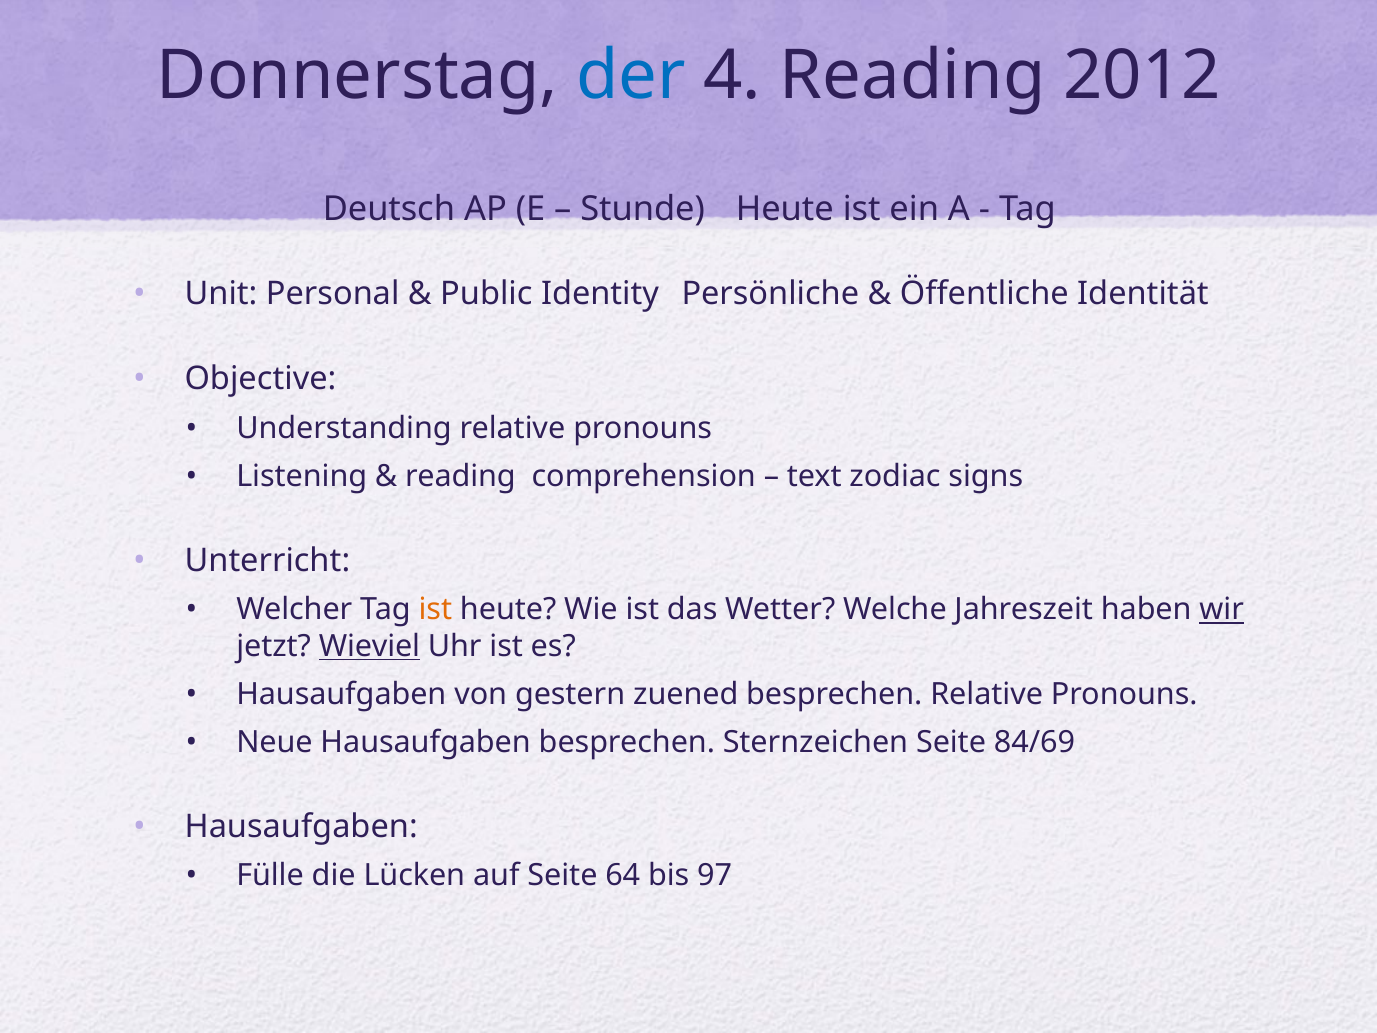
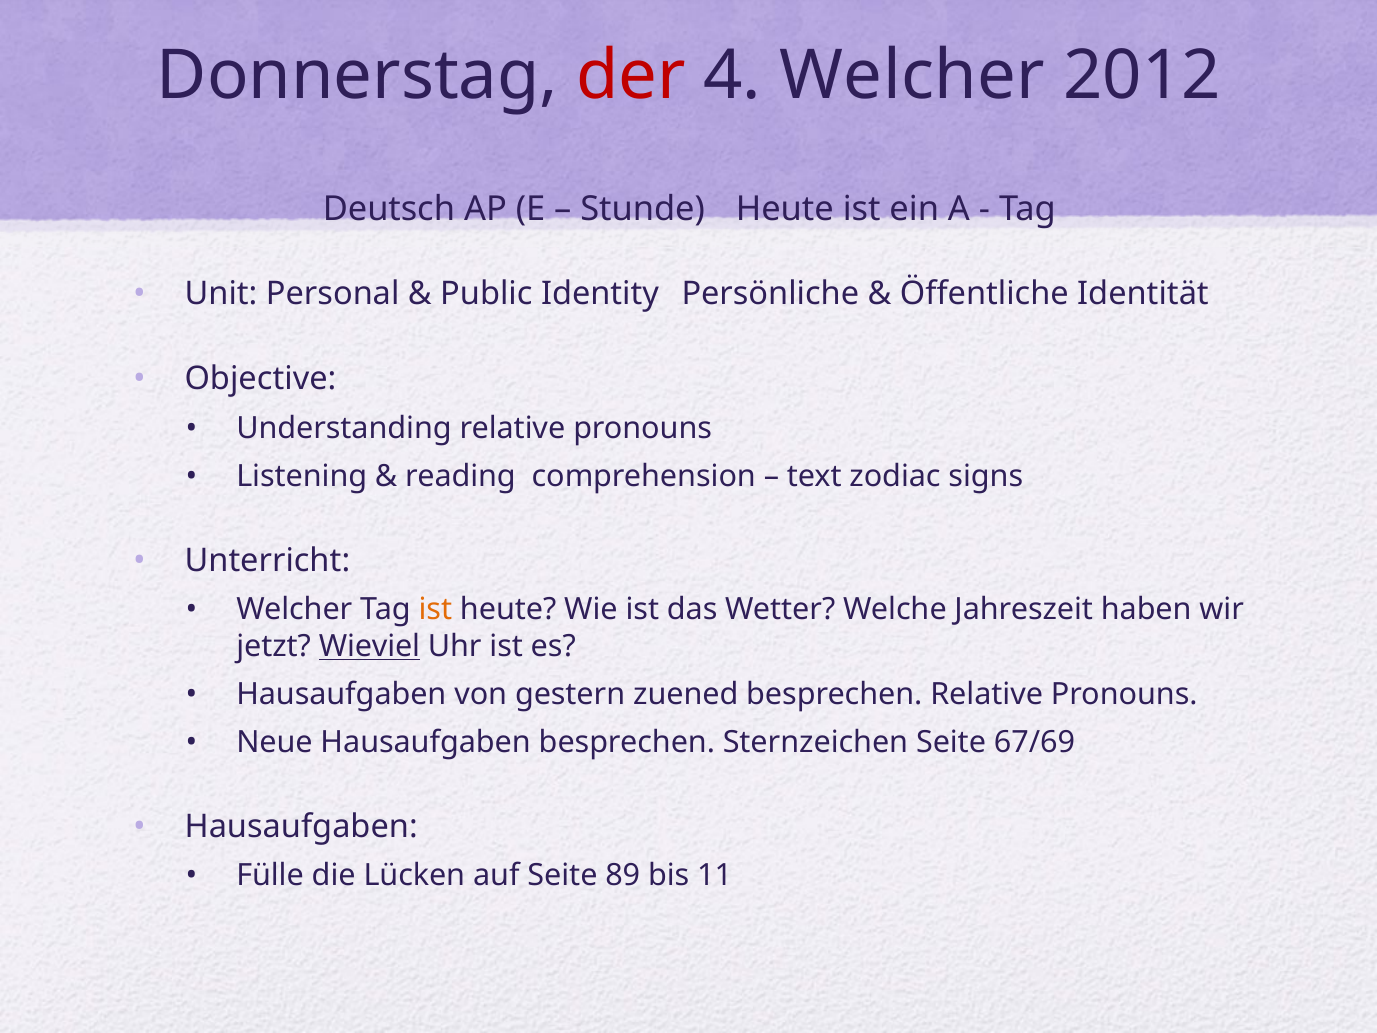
der colour: blue -> red (631, 76)
4 Reading: Reading -> Welcher (912, 76)
wir underline: present -> none (1222, 609)
84/69: 84/69 -> 67/69 (1035, 743)
64: 64 -> 89 (623, 876)
97: 97 -> 11 (715, 876)
